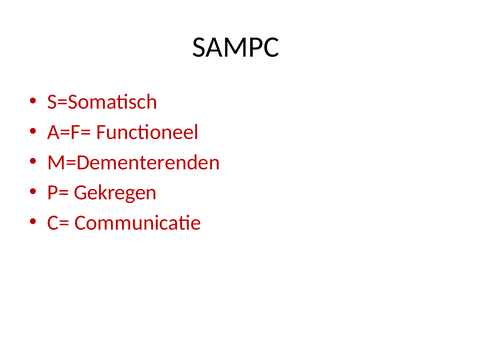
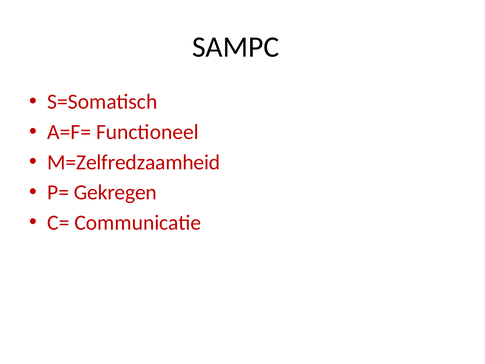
M=Dementerenden: M=Dementerenden -> M=Zelfredzaamheid (134, 162)
